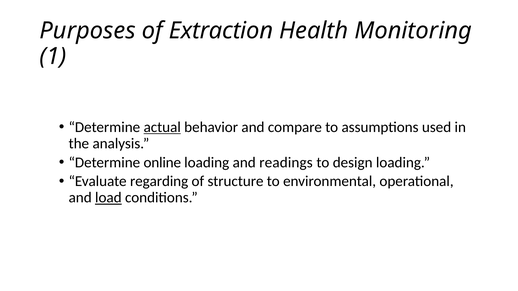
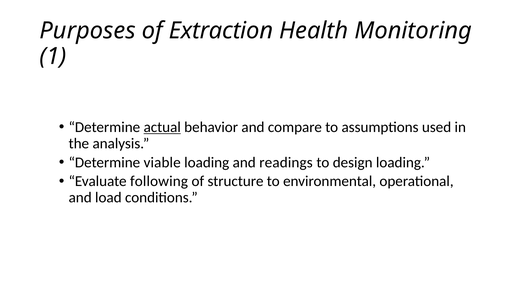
online: online -> viable (162, 163)
regarding: regarding -> following (159, 182)
load underline: present -> none (108, 198)
